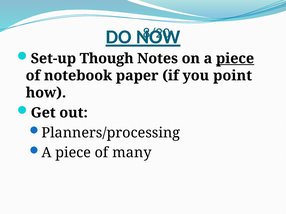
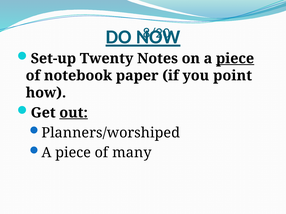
Though: Though -> Twenty (107, 59)
out underline: none -> present (74, 113)
Planners/processing: Planners/processing -> Planners/worshiped (111, 133)
